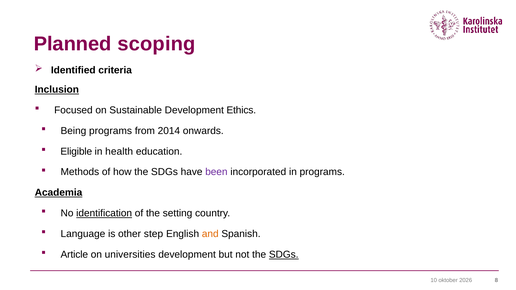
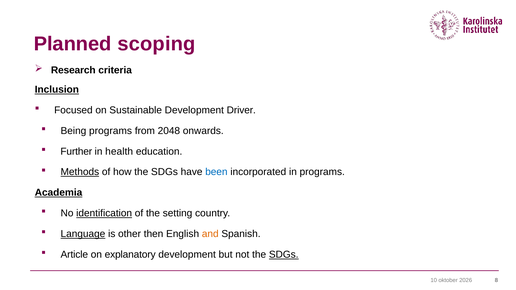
Identified: Identified -> Research (73, 70)
Ethics: Ethics -> Driver (241, 110)
2014: 2014 -> 2048 (169, 131)
Eligible: Eligible -> Further (76, 152)
Methods underline: none -> present (80, 172)
been colour: purple -> blue (216, 172)
Language underline: none -> present (83, 234)
step: step -> then (154, 234)
universities: universities -> explanatory (130, 255)
